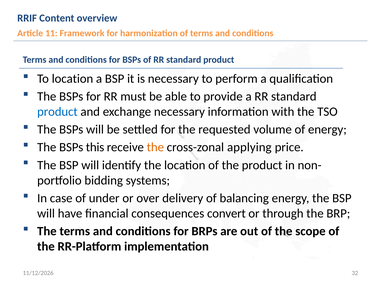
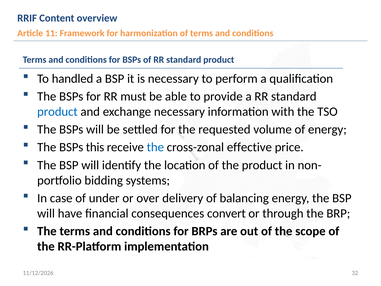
To location: location -> handled (73, 79)
the colour: orange -> blue (155, 147)
applying: applying -> effective (249, 147)
